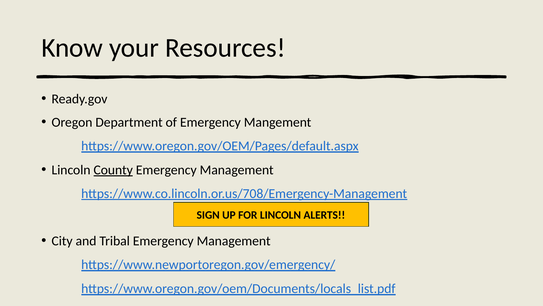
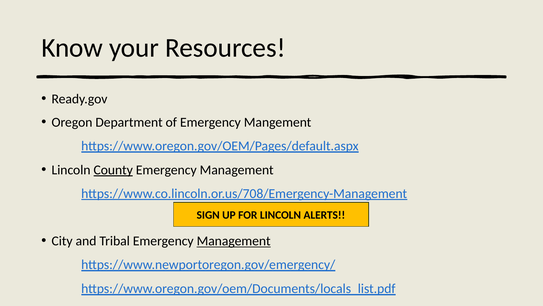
Management underline: none -> present (234, 241)
